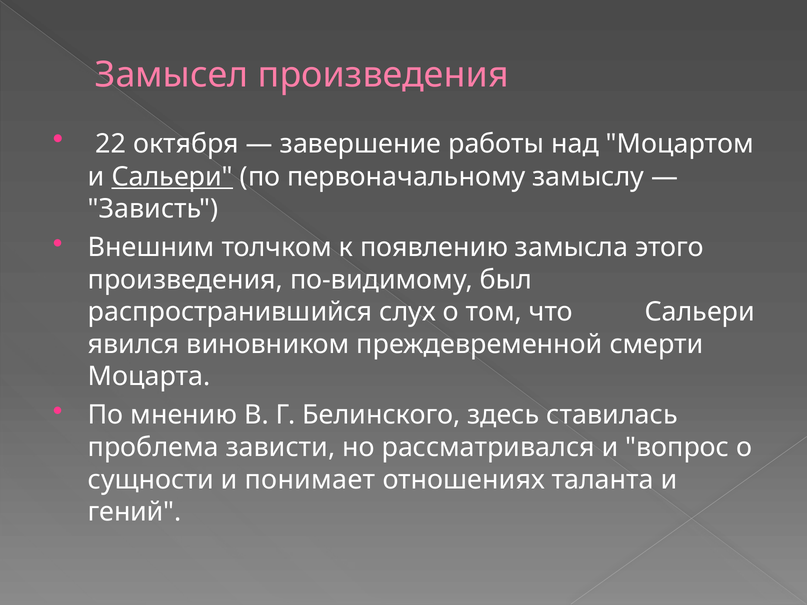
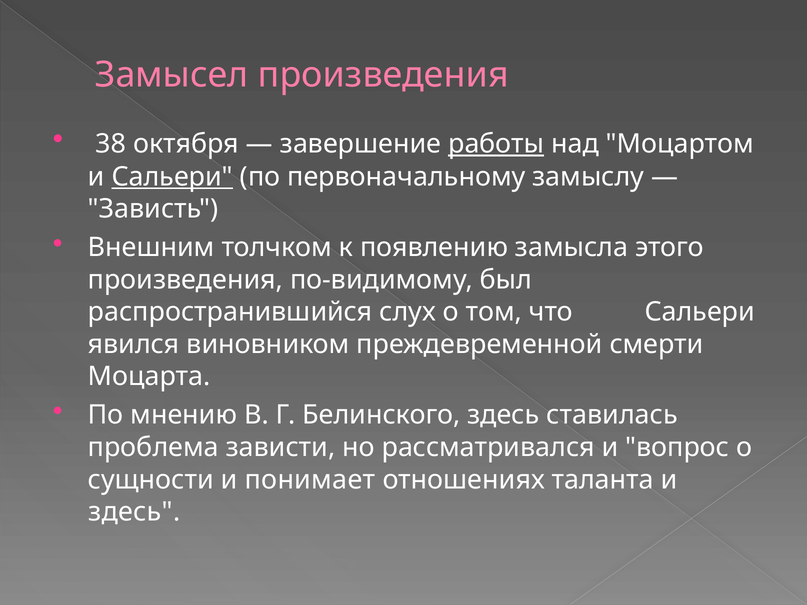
22: 22 -> 38 (111, 144)
работы underline: none -> present (496, 144)
гений: гений -> здесь (134, 512)
